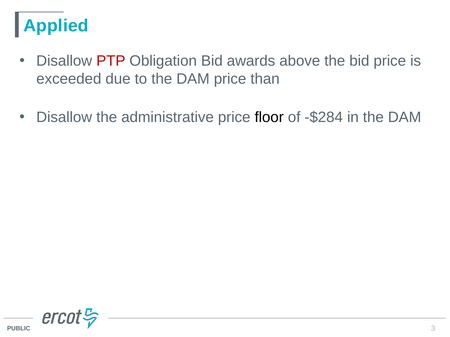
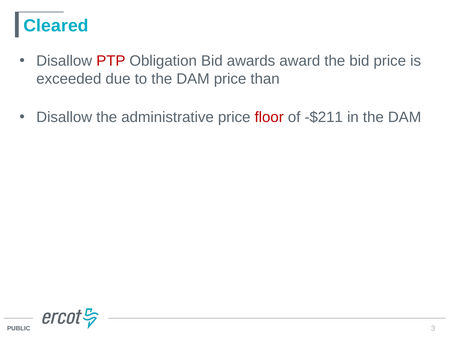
Applied: Applied -> Cleared (56, 26)
above: above -> award (300, 61)
floor colour: black -> red (269, 118)
-$284: -$284 -> -$211 (324, 118)
